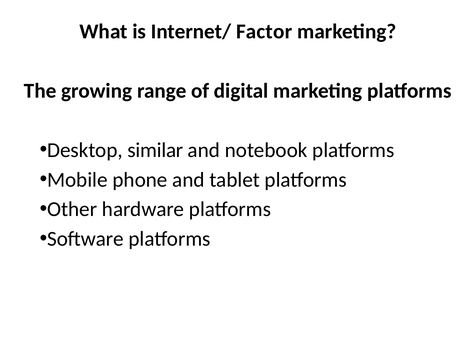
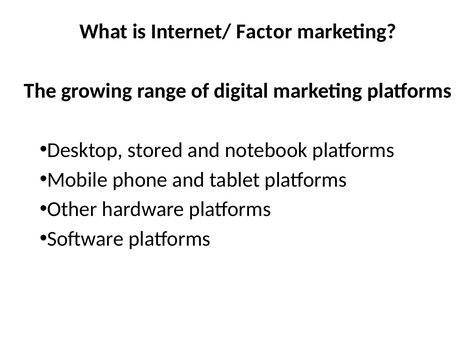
similar: similar -> stored (155, 150)
